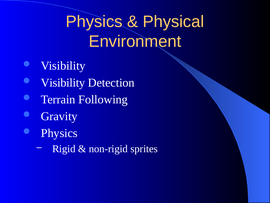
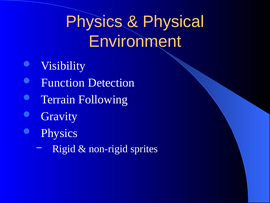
Visibility: Visibility -> Function (63, 82)
